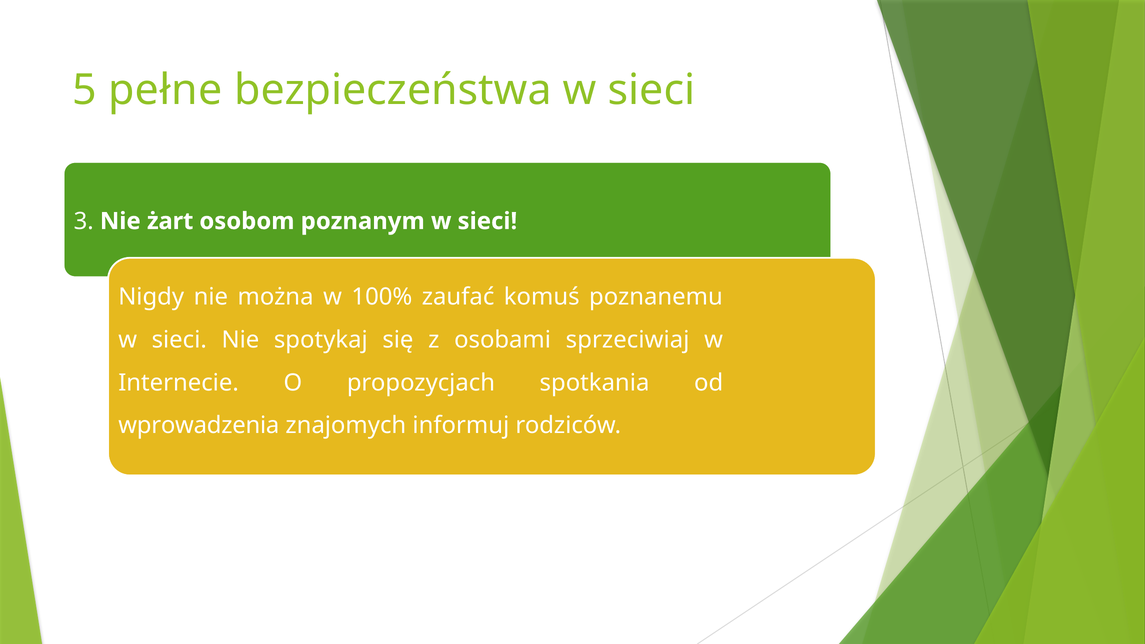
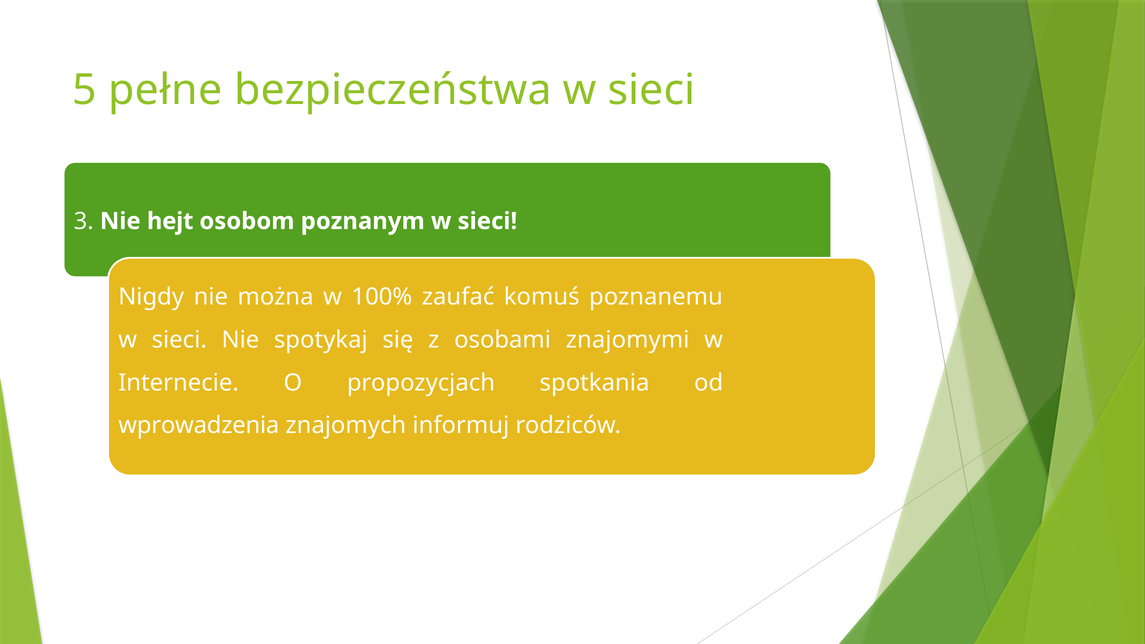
żart: żart -> hejt (170, 221)
sprzeciwiaj: sprzeciwiaj -> znajomymi (628, 340)
